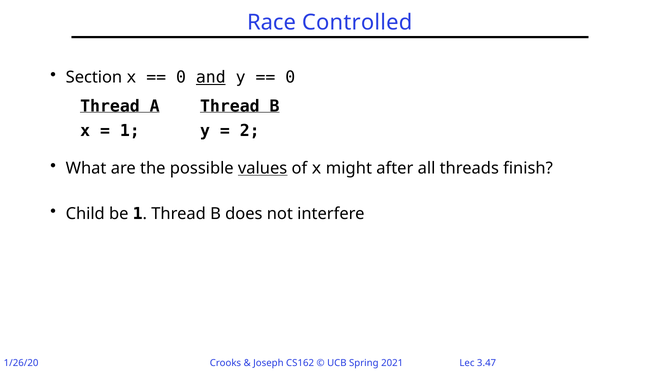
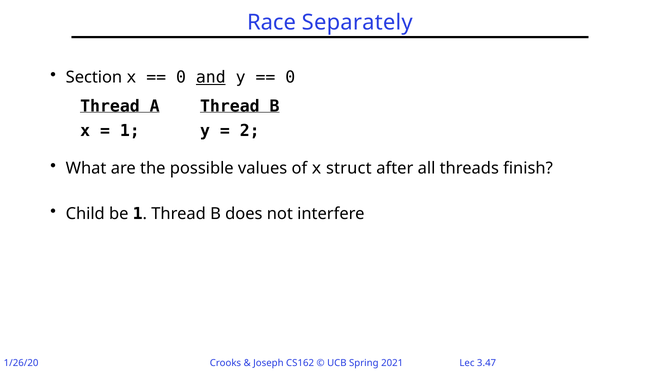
Controlled: Controlled -> Separately (357, 23)
values underline: present -> none (263, 168)
might: might -> struct (349, 168)
